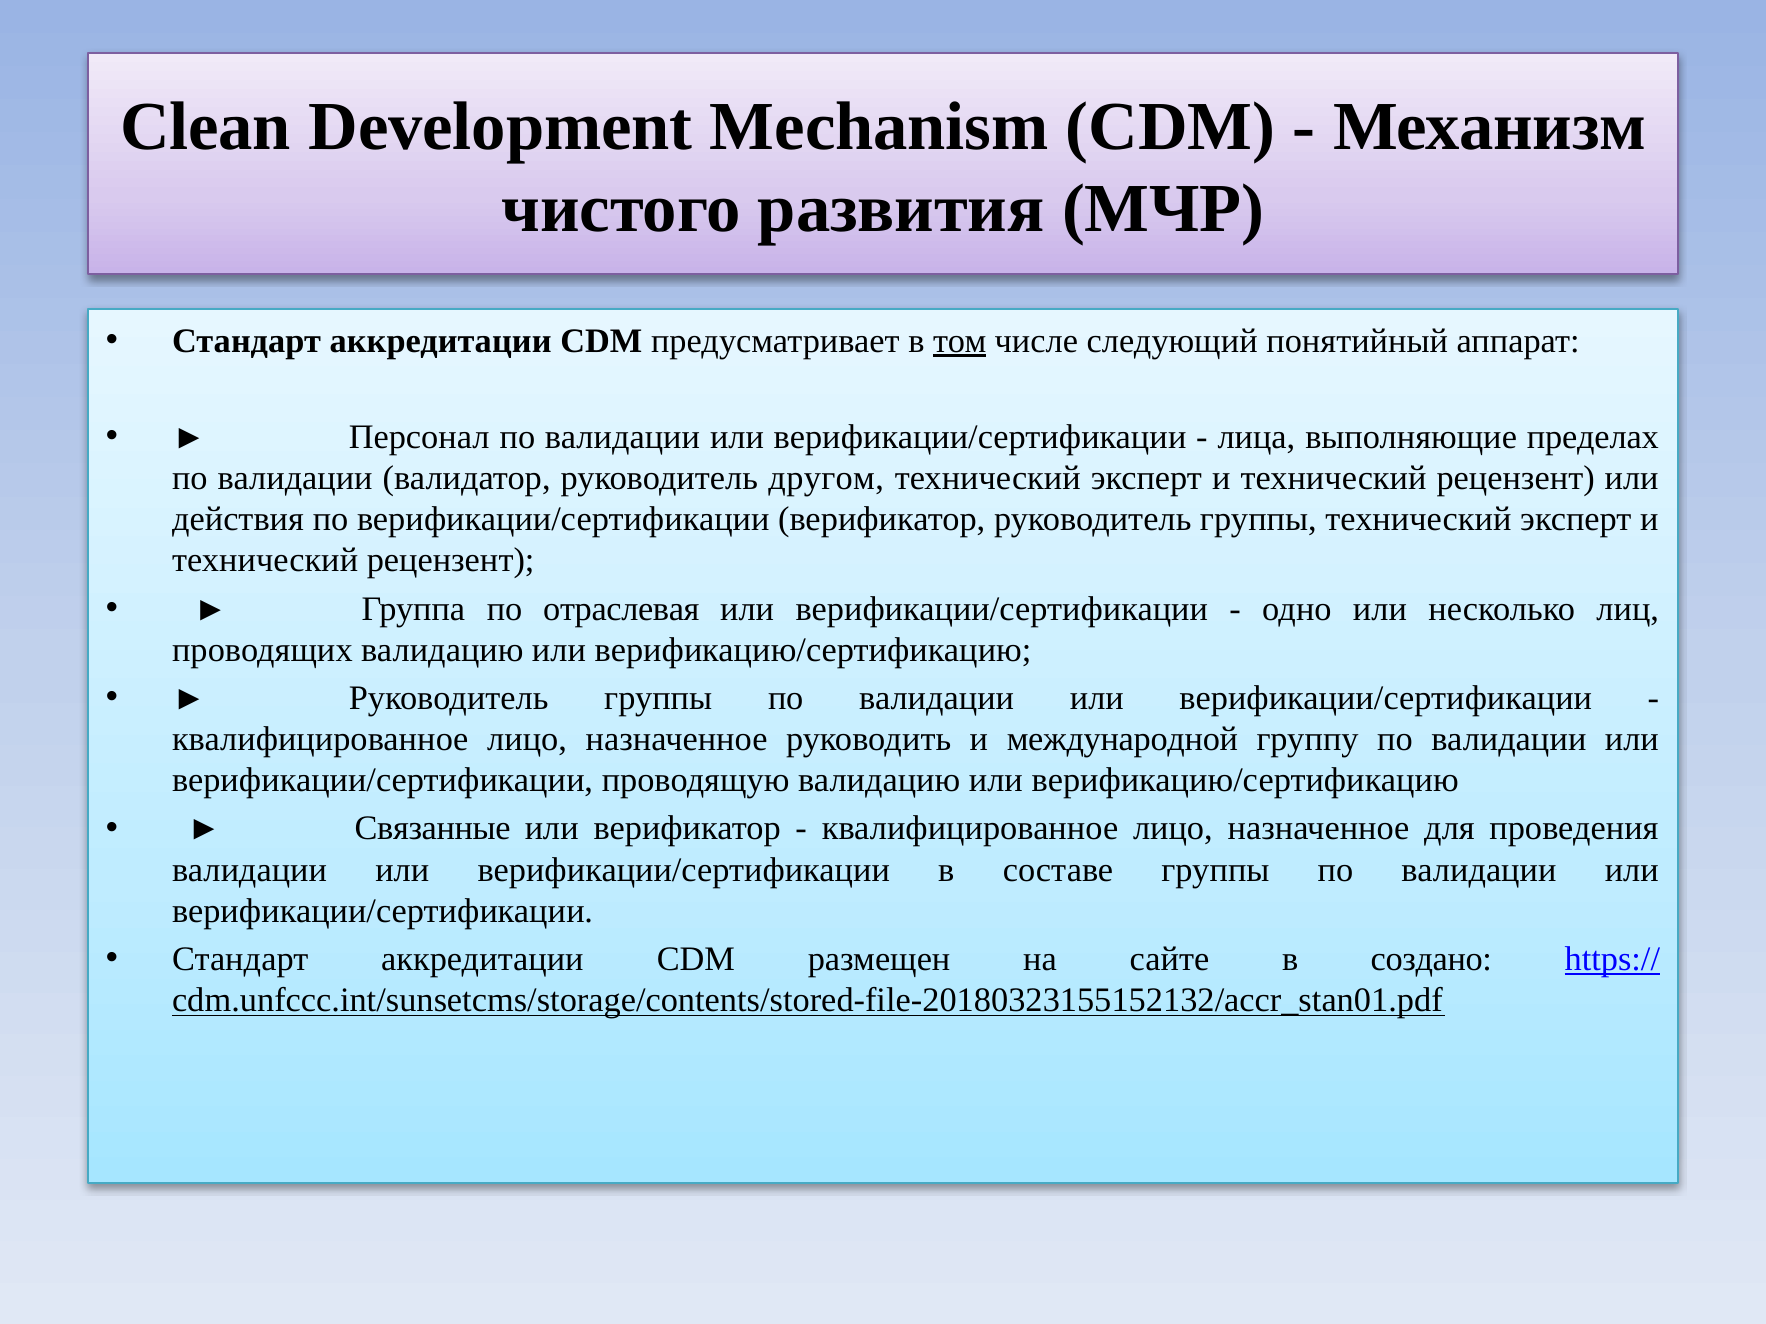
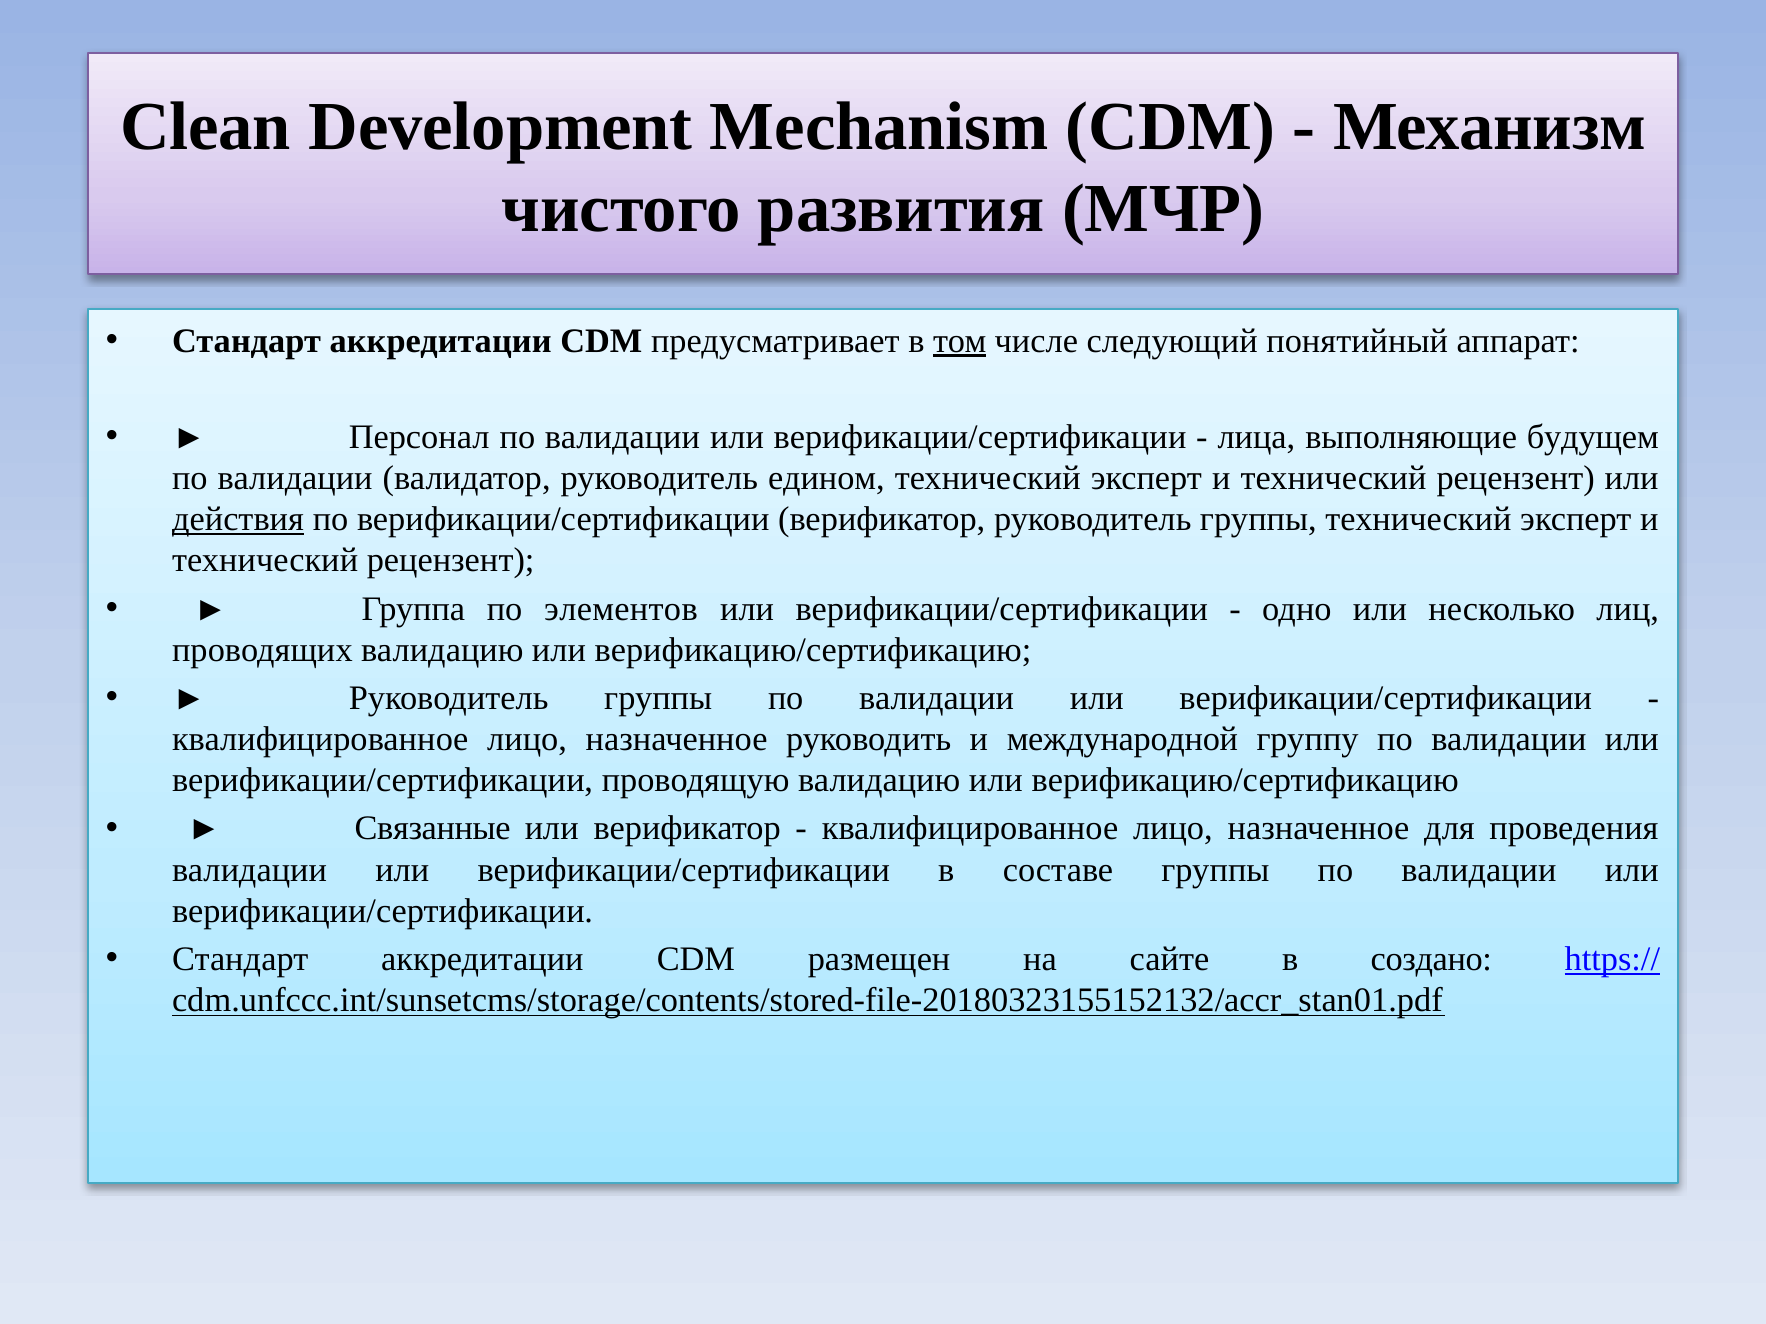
пределах: пределах -> будущем (1593, 437)
другом: другом -> едином (826, 478)
действия underline: none -> present (238, 520)
отраслевая: отраслевая -> элементов (621, 609)
